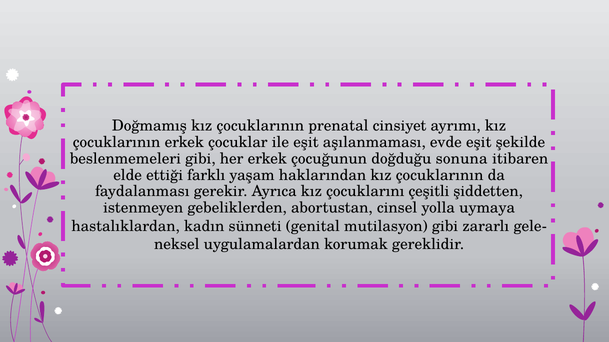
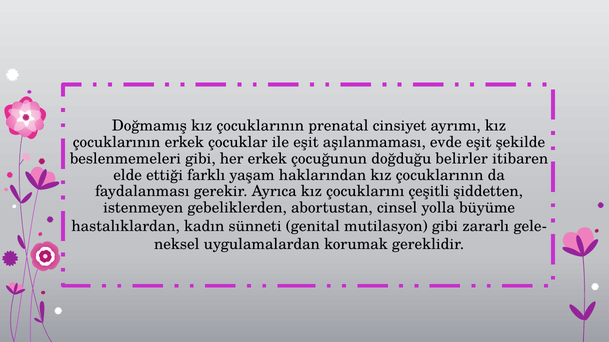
sonuna: sonuna -> belirler (462, 159)
uymaya: uymaya -> büyüme (487, 208)
